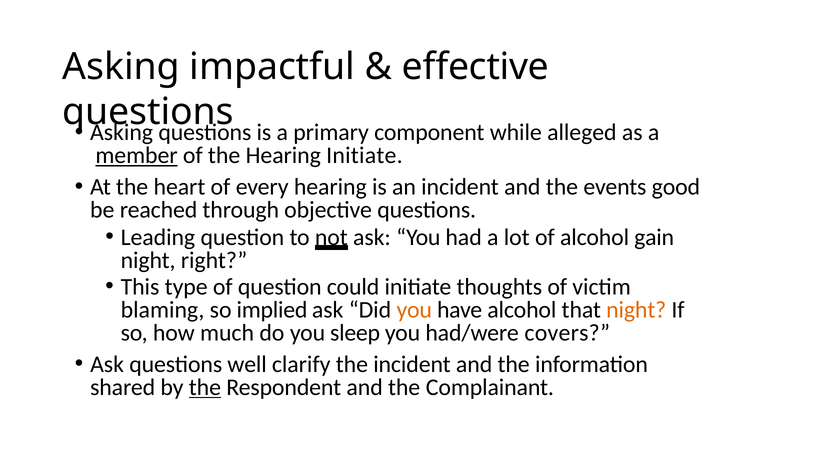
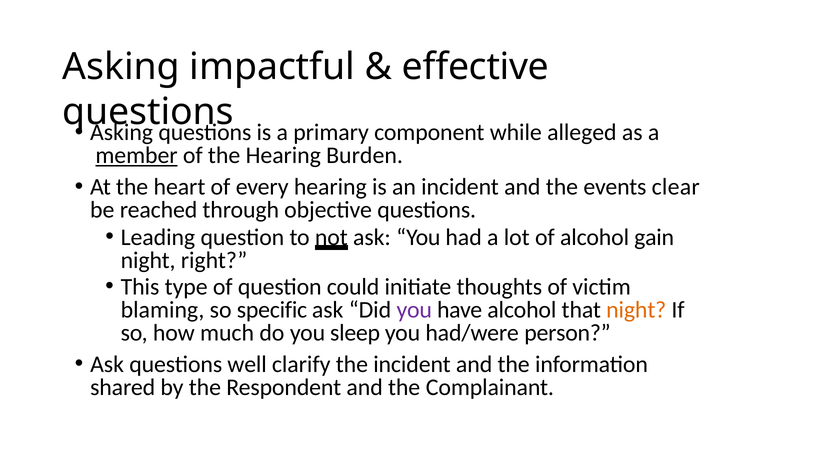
Hearing Initiate: Initiate -> Burden (365, 155)
good: good -> clear (676, 187)
implied: implied -> specific (272, 310)
you colour: orange -> purple (414, 310)
covers: covers -> person (567, 332)
the underline: present -> none (205, 387)
